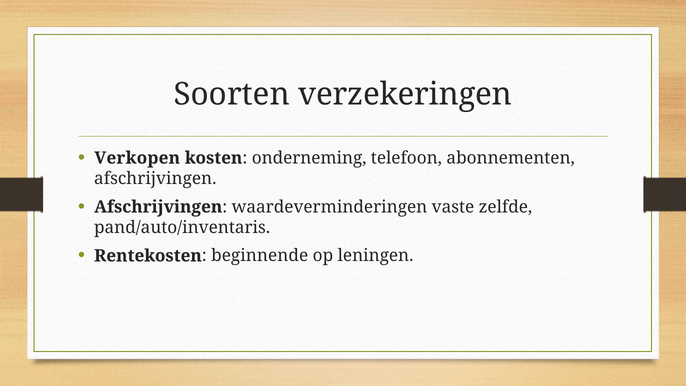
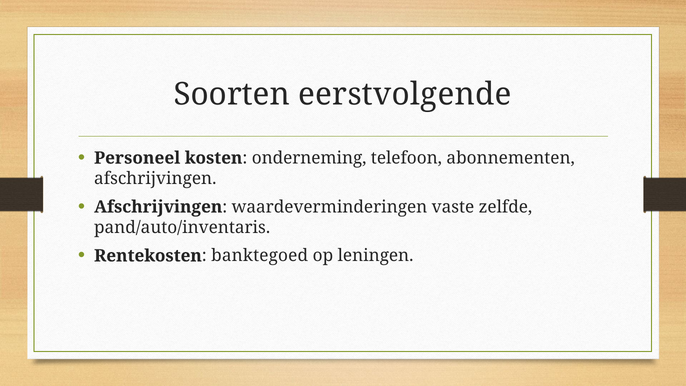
verzekeringen: verzekeringen -> eerstvolgende (405, 94)
Verkopen: Verkopen -> Personeel (137, 158)
beginnende: beginnende -> banktegoed (260, 256)
